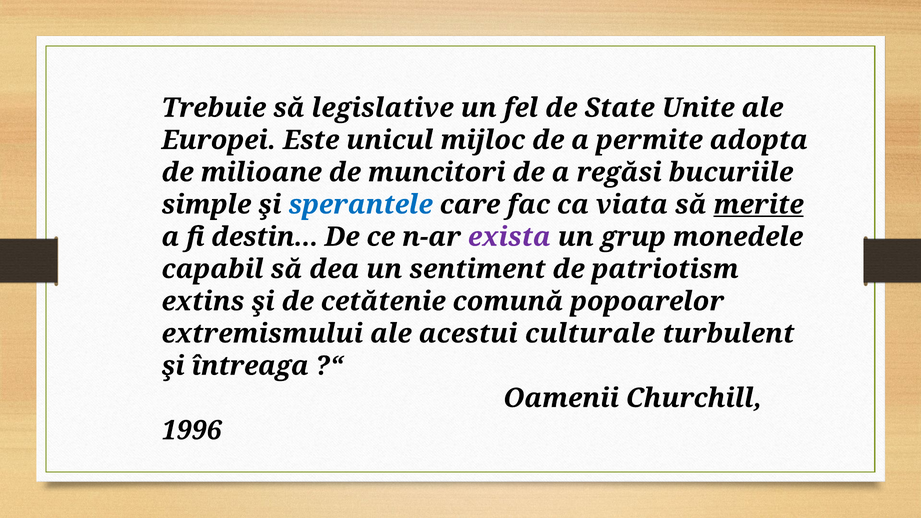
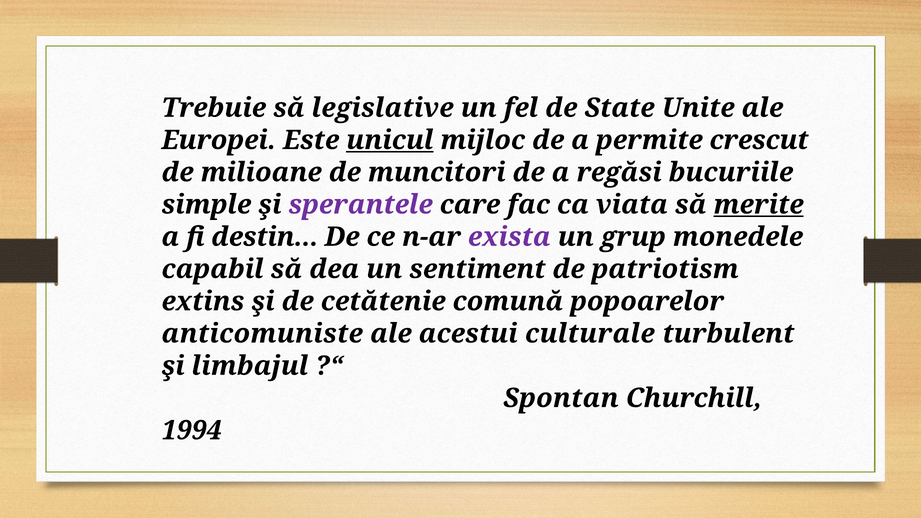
unicul underline: none -> present (390, 140)
adopta: adopta -> crescut (759, 140)
sperantele colour: blue -> purple (361, 205)
extremismului: extremismului -> anticomuniste (262, 334)
întreaga: întreaga -> limbajul (250, 366)
Oamenii: Oamenii -> Spontan (561, 398)
1996: 1996 -> 1994 (191, 430)
